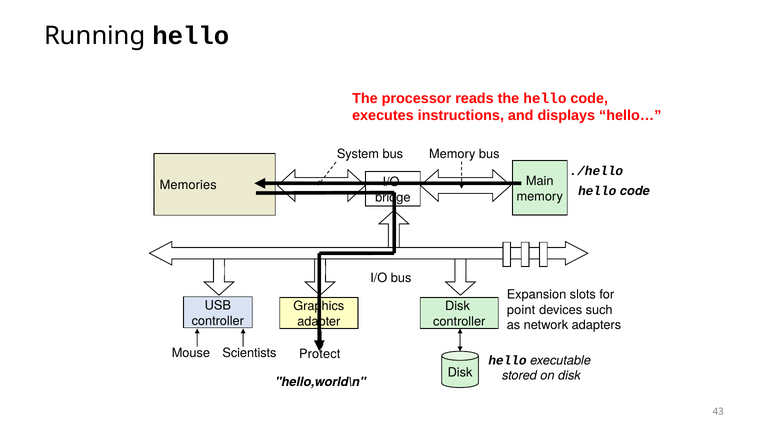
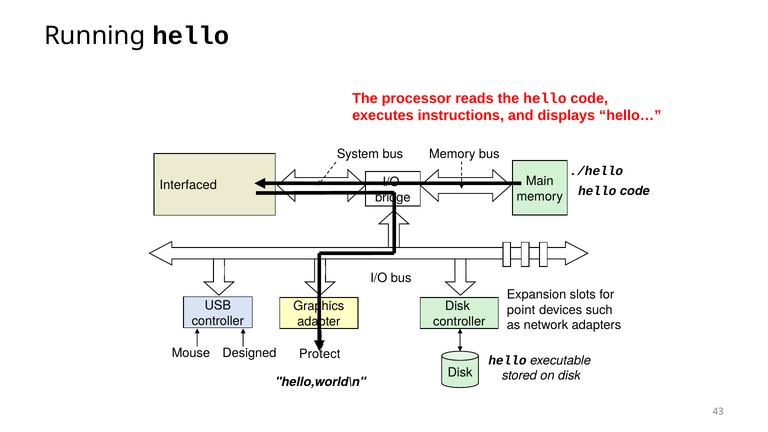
Memories: Memories -> Interfaced (188, 185)
Scientists: Scientists -> Designed (249, 353)
